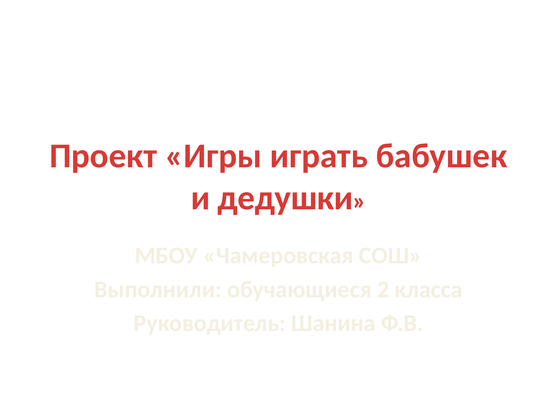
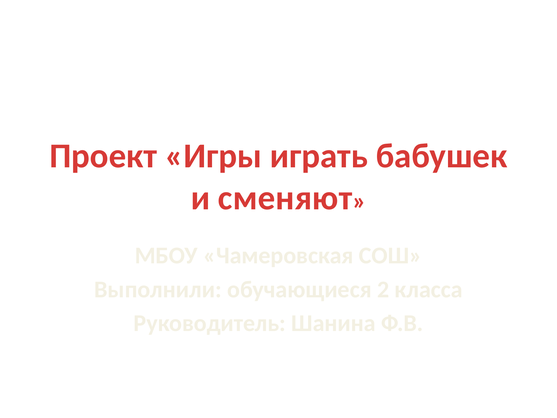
дедушки: дедушки -> сменяют (285, 198)
